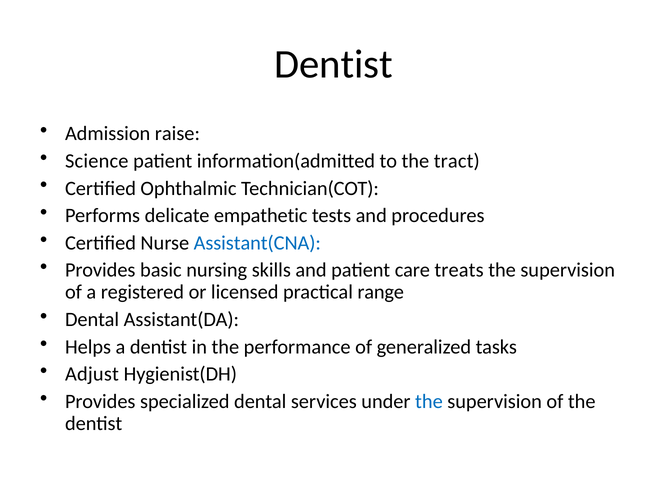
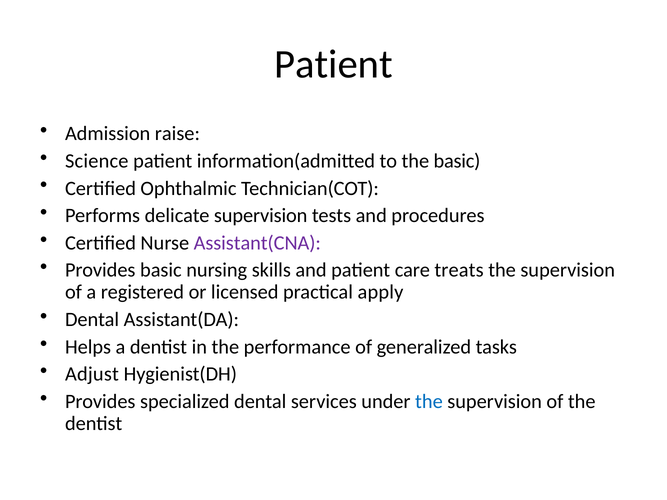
Dentist: Dentist -> Patient (333, 65)
the tract: tract -> basic (457, 161)
delicate empathetic: empathetic -> supervision (261, 216)
Assistant(CNA colour: blue -> purple (257, 243)
range: range -> apply (380, 292)
